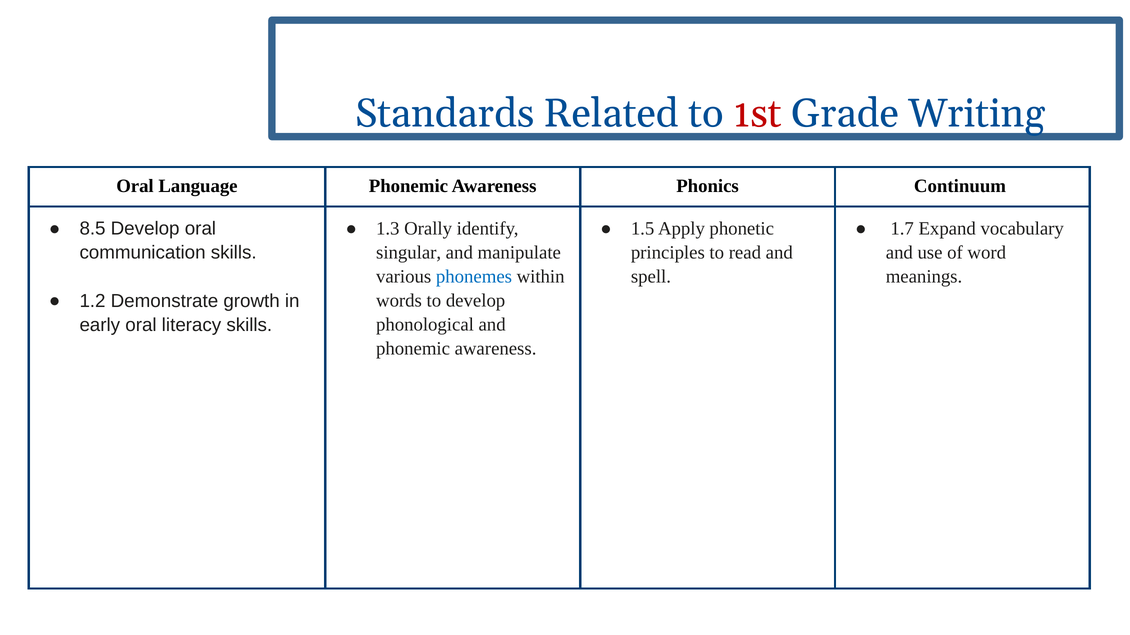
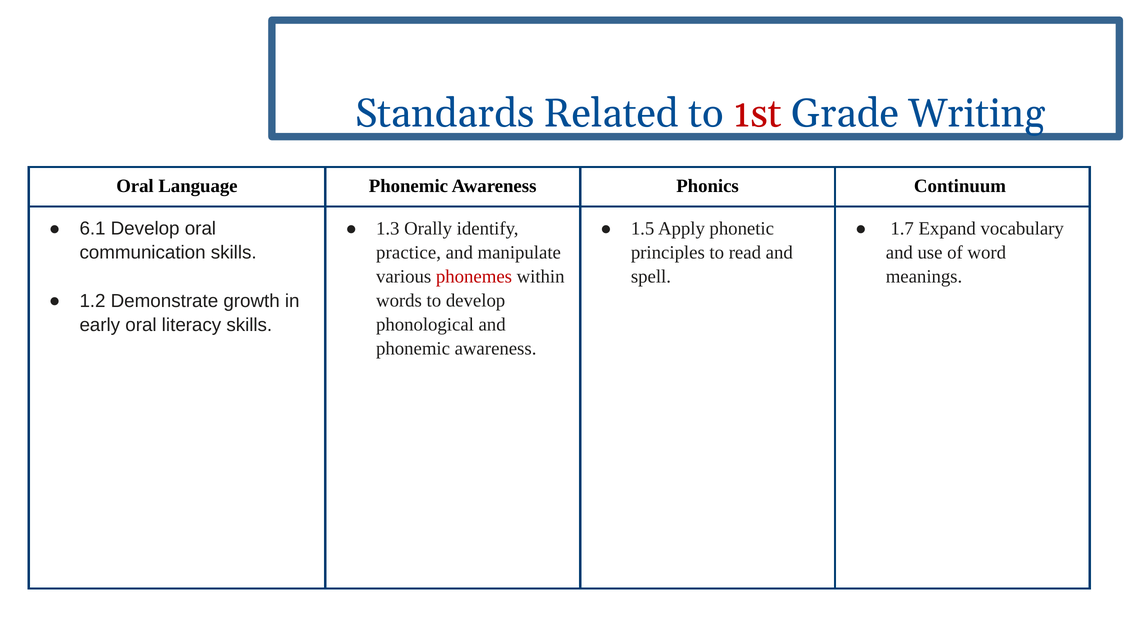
8.5: 8.5 -> 6.1 (93, 229)
singular: singular -> practice (409, 253)
phonemes colour: blue -> red (474, 277)
